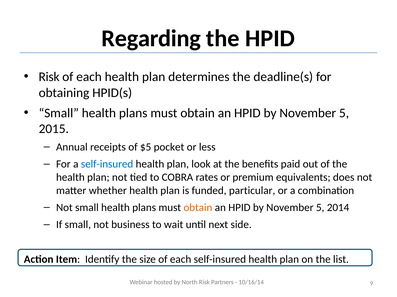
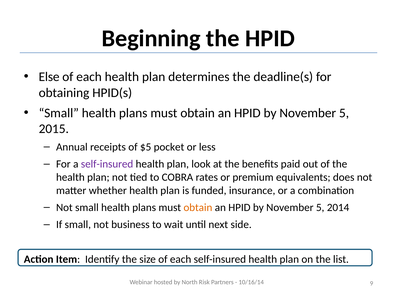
Regarding: Regarding -> Beginning (151, 38)
Risk: Risk -> Else (49, 77)
self-insured colour: blue -> purple (107, 164)
particular: particular -> insurance (252, 191)
